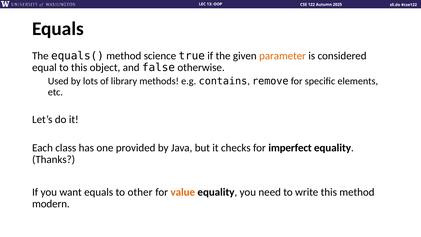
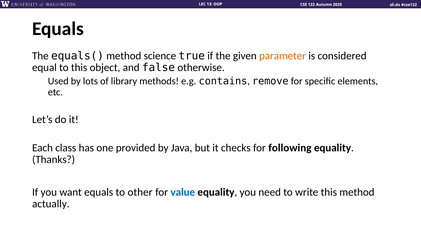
imperfect: imperfect -> following (290, 148)
value colour: orange -> blue (183, 192)
modern: modern -> actually (51, 204)
